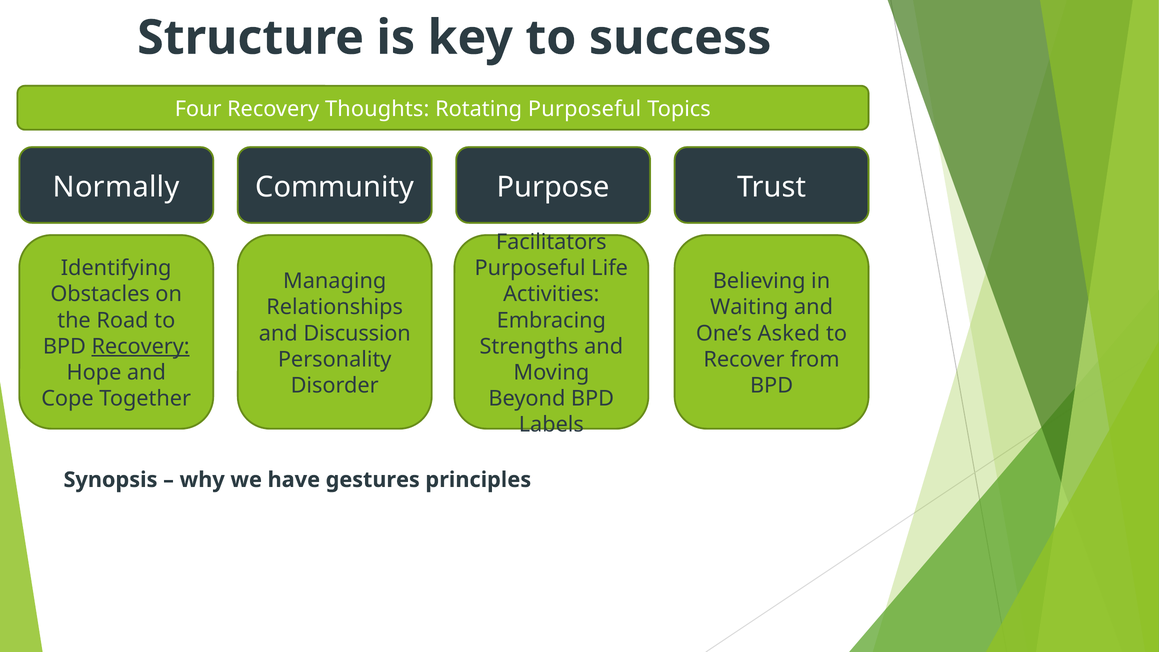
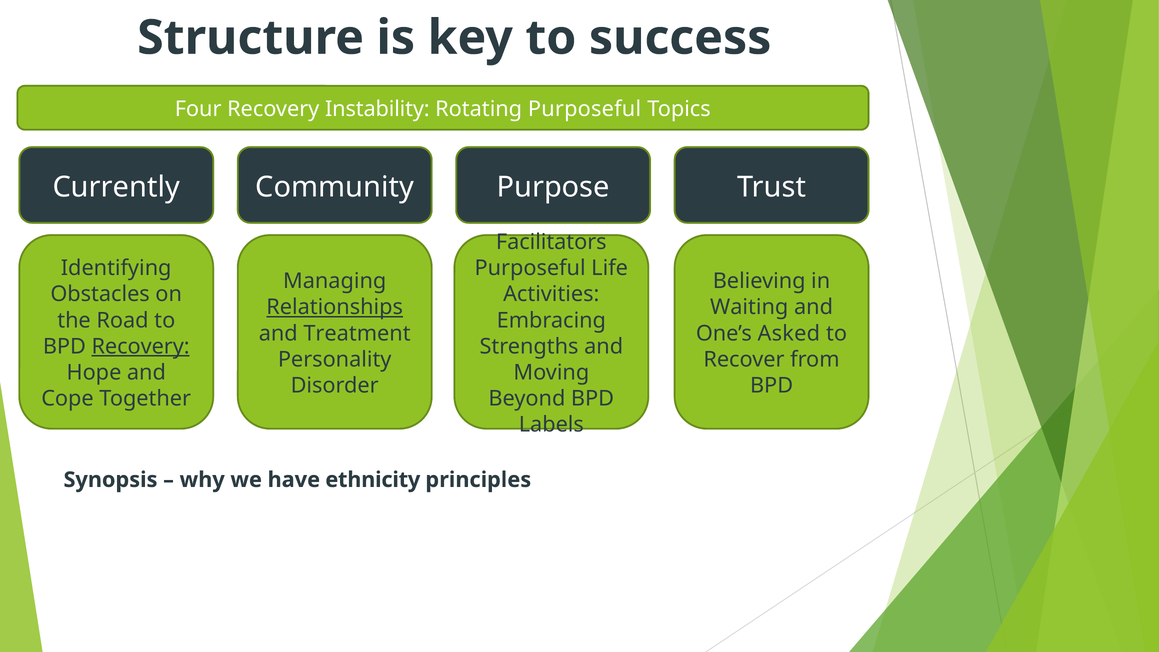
Thoughts: Thoughts -> Instability (377, 109)
Normally: Normally -> Currently (116, 187)
Relationships underline: none -> present (335, 307)
Discussion: Discussion -> Treatment (357, 333)
gestures: gestures -> ethnicity (373, 480)
